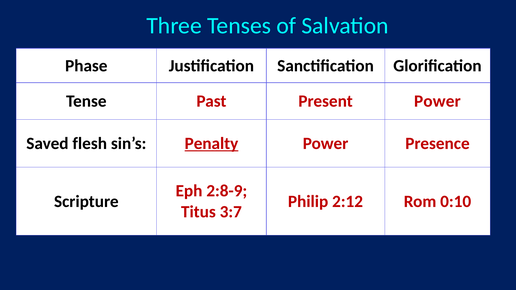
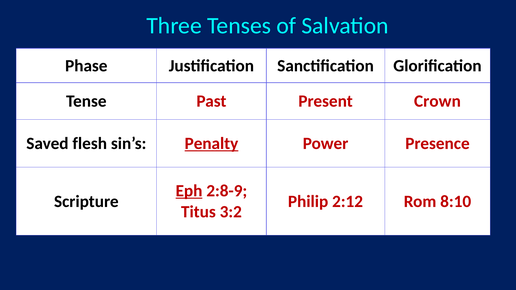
Present Power: Power -> Crown (437, 101)
Eph underline: none -> present (189, 191)
0:10: 0:10 -> 8:10 (456, 202)
3:7: 3:7 -> 3:2 (231, 212)
